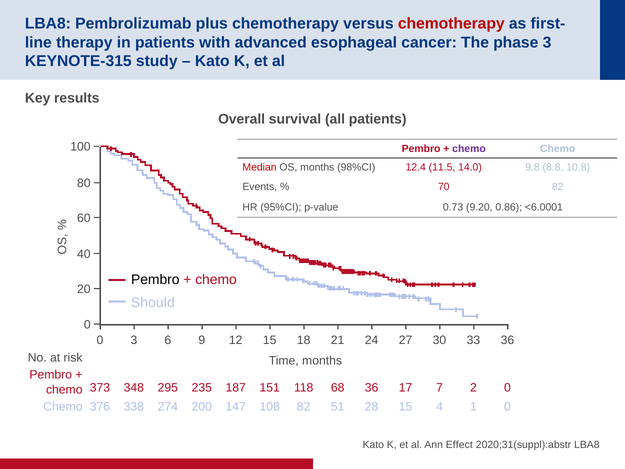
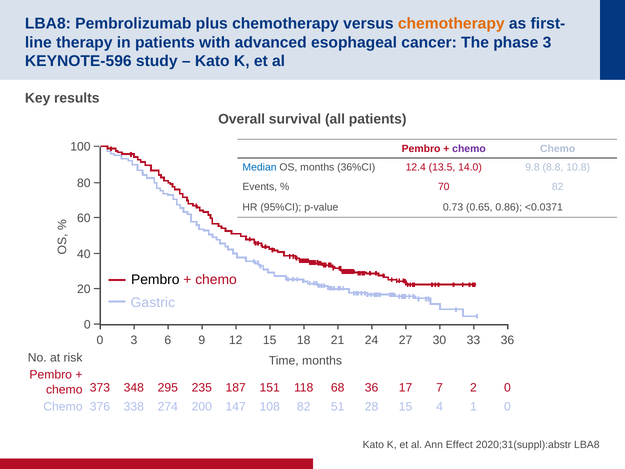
chemotherapy colour: red -> orange (451, 24)
KEYNOTE-315: KEYNOTE-315 -> KEYNOTE-596 (78, 61)
Median colour: red -> blue (260, 167)
98%CI: 98%CI -> 36%CI (356, 167)
11.5: 11.5 -> 13.5 (442, 167)
9.20: 9.20 -> 0.65 (479, 207)
<6.0001: <6.0001 -> <0.0371 (544, 207)
Should: Should -> Gastric (153, 303)
